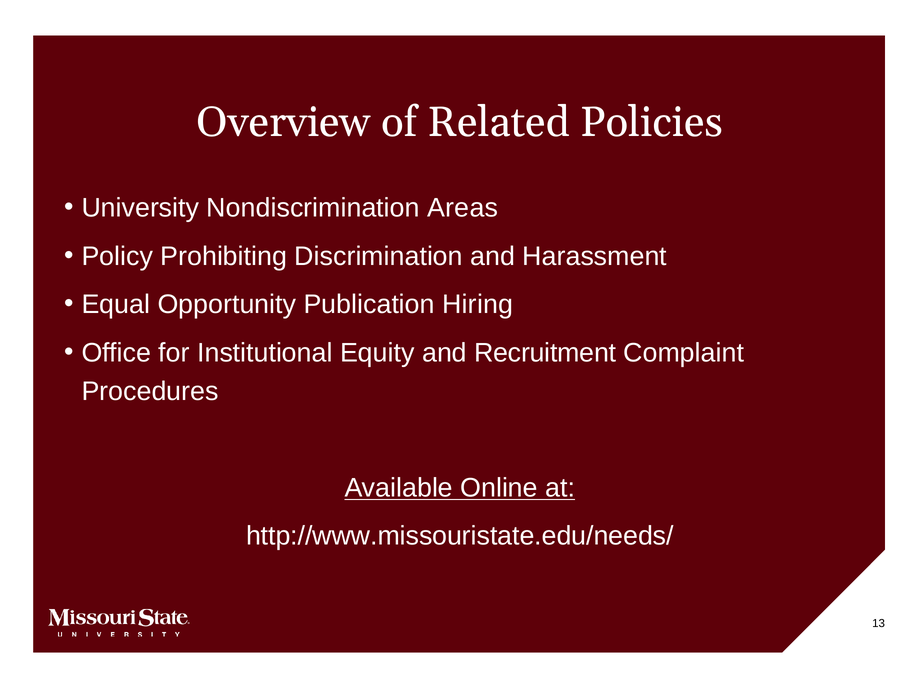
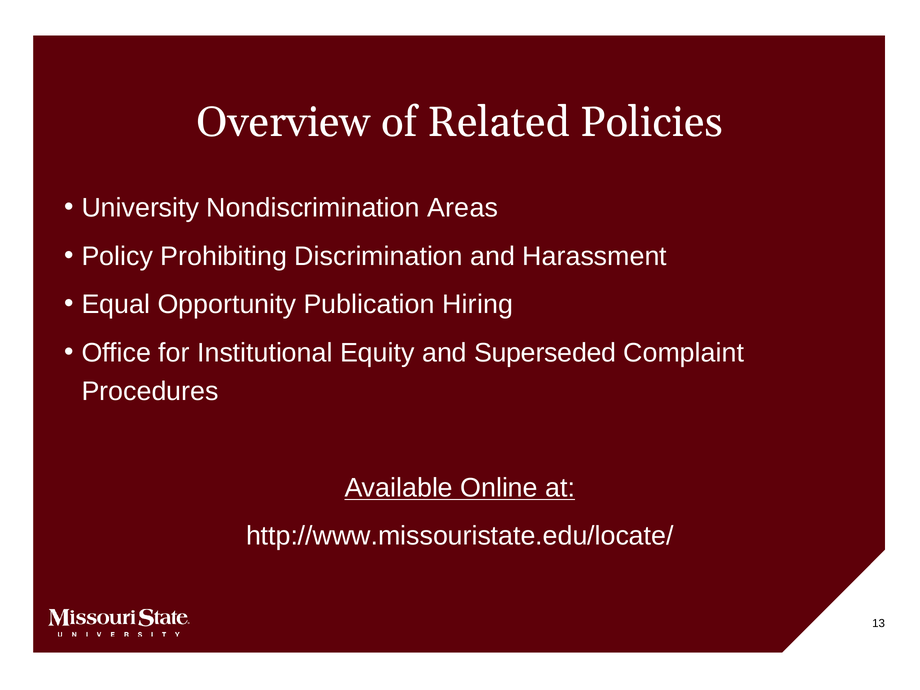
Recruitment: Recruitment -> Superseded (545, 353)
http://www.missouristate.edu/needs/: http://www.missouristate.edu/needs/ -> http://www.missouristate.edu/locate/ (460, 536)
